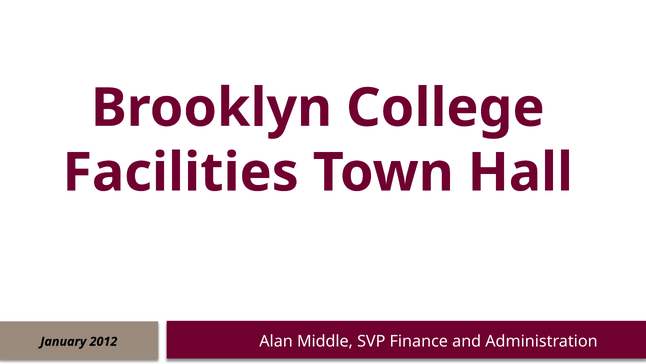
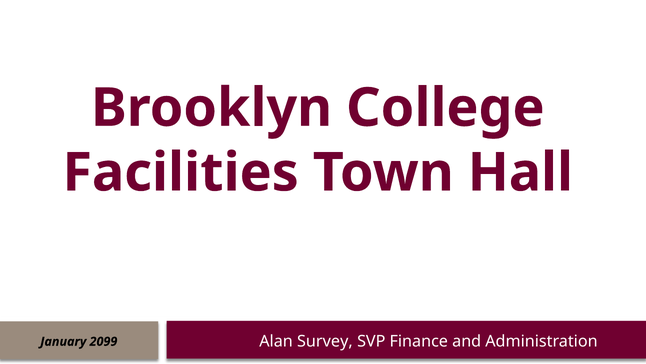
Middle: Middle -> Survey (325, 341)
2012: 2012 -> 2099 (103, 341)
